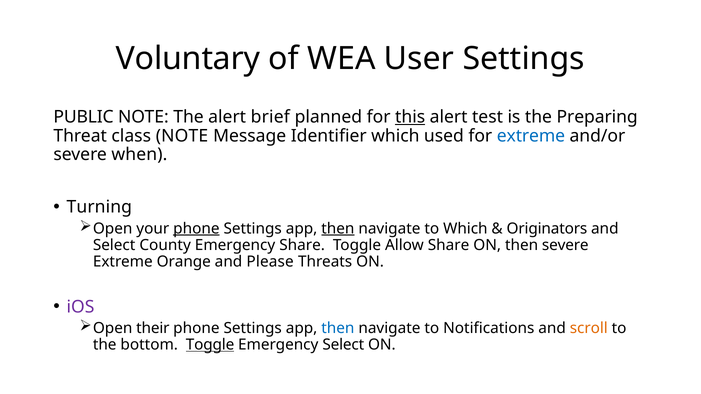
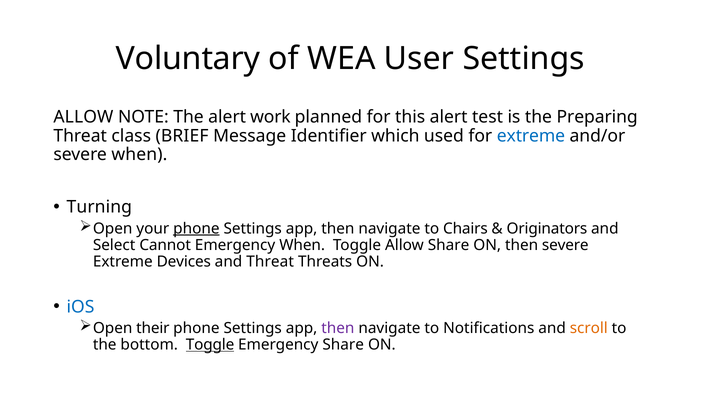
PUBLIC: PUBLIC -> ALLOW (83, 117)
brief: brief -> work (270, 117)
this underline: present -> none (410, 117)
class NOTE: NOTE -> BRIEF (182, 136)
then underline: present -> none (338, 229)
to Which: Which -> Chairs (465, 229)
County: County -> Cannot (165, 245)
Emergency Share: Share -> When (302, 245)
Orange: Orange -> Devices (184, 262)
and Please: Please -> Threat (270, 262)
iOS colour: purple -> blue (80, 307)
then colour: blue -> purple (338, 328)
Emergency Select: Select -> Share (343, 345)
